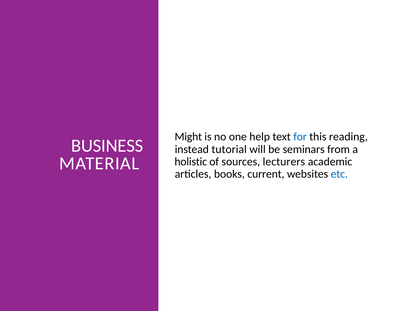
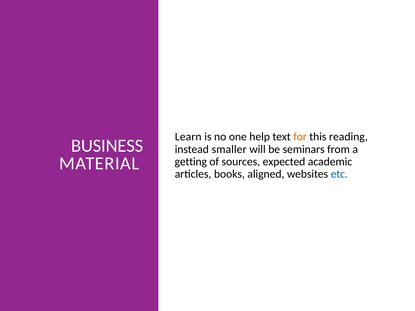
Might: Might -> Learn (188, 137)
for colour: blue -> orange (300, 137)
tutorial: tutorial -> smaller (229, 149)
holistic: holistic -> getting (191, 162)
lecturers: lecturers -> expected (284, 162)
current: current -> aligned (266, 174)
